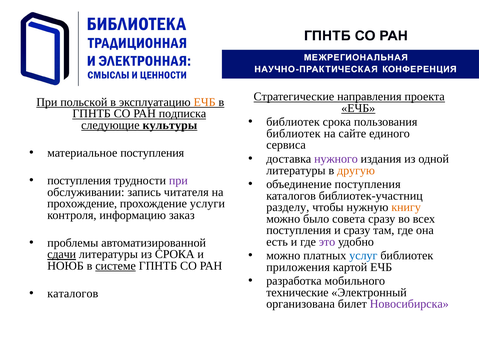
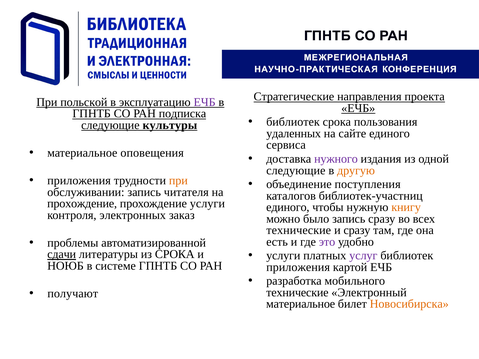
ЕЧБ colour: orange -> purple (205, 102)
библиотек: библиотек -> удаленных (294, 134)
материальное поступления: поступления -> оповещения (152, 153)
литературы: литературы -> следующие (296, 171)
поступления: поступления -> приложения (79, 181)
при colour: purple -> orange (178, 181)
разделу: разделу -> единого (288, 207)
информацию: информацию -> электронных (133, 215)
было совета: совета -> запись (349, 219)
поступления: поступления -> технические (299, 230)
можно: можно -> услуги (283, 256)
услуг colour: blue -> purple (363, 256)
системе underline: present -> none (116, 266)
каталогов: каталогов -> получают (73, 294)
организована: организована -> материальное (301, 304)
Новосибирска colour: purple -> orange (409, 304)
